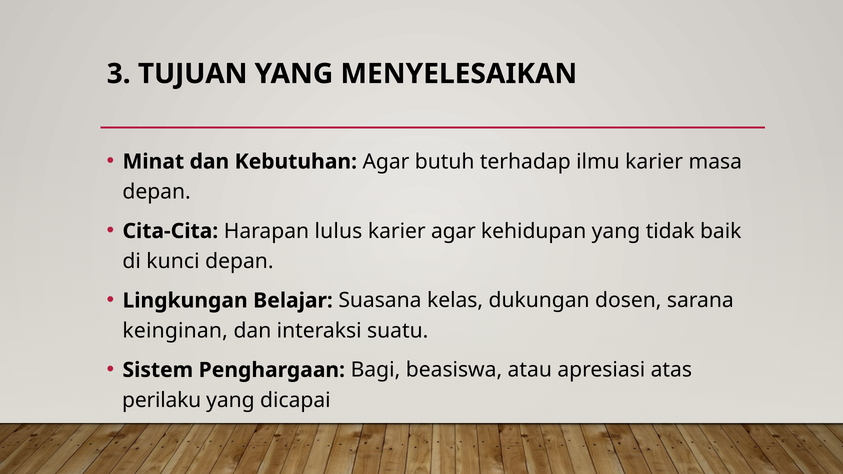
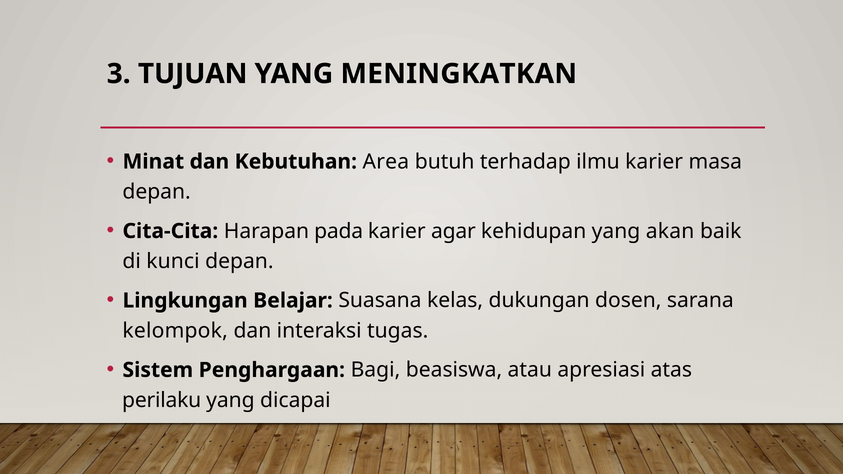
MENYELESAIKAN: MENYELESAIKAN -> MENINGKATKAN (459, 74)
Kebutuhan Agar: Agar -> Area (386, 162)
lulus: lulus -> pada (339, 231)
tidak: tidak -> akan (670, 231)
keinginan: keinginan -> kelompok (175, 331)
suatu: suatu -> tugas (398, 331)
